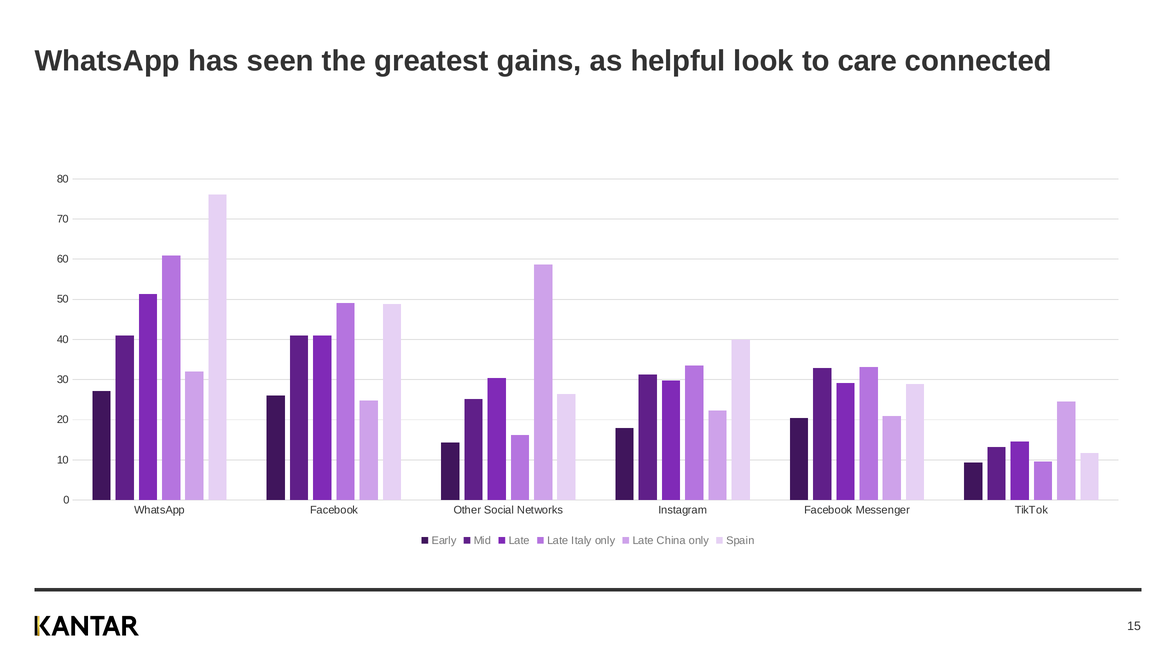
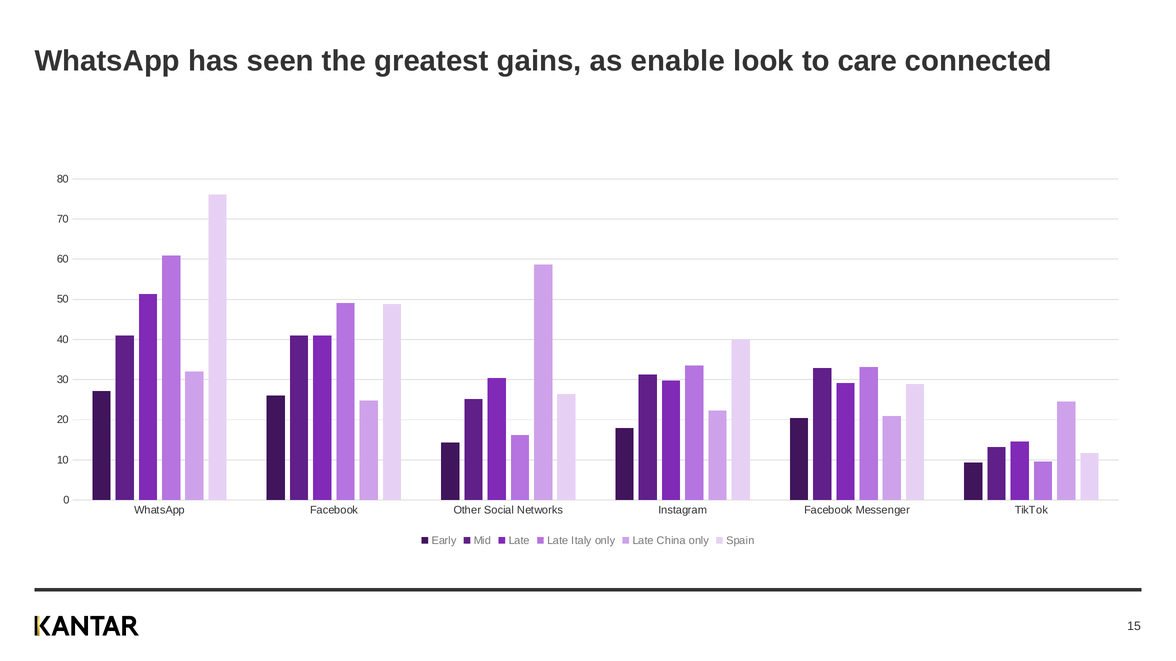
helpful: helpful -> enable (678, 61)
